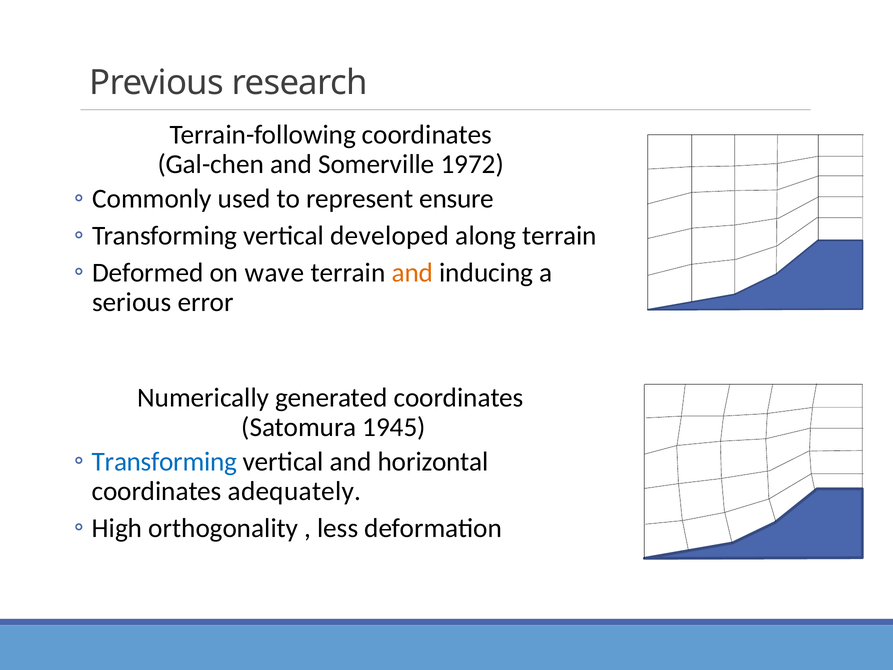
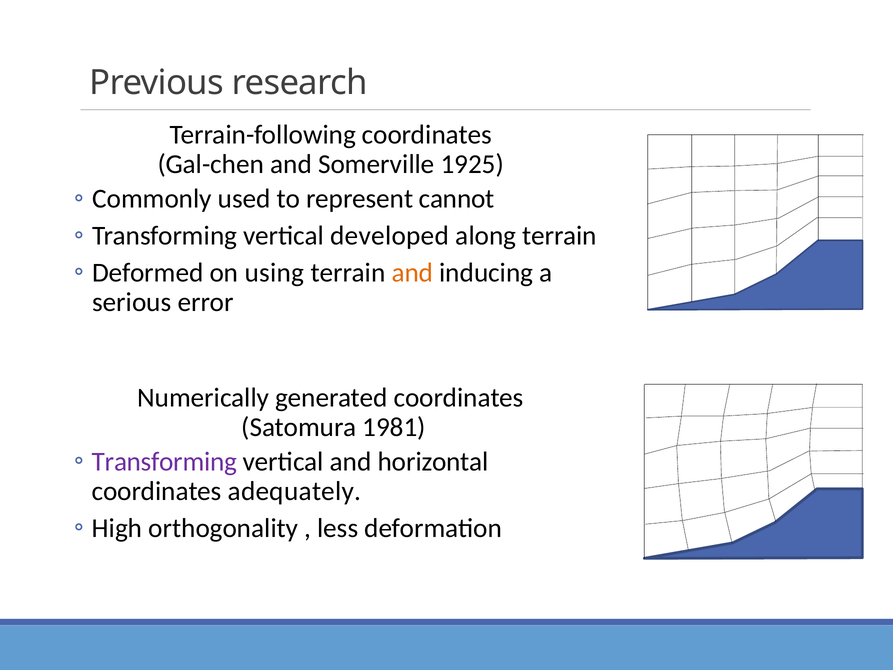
1972: 1972 -> 1925 (472, 164)
ensure: ensure -> cannot (457, 199)
wave: wave -> using (275, 273)
1945: 1945 -> 1981 (394, 427)
Transforming colour: blue -> purple (164, 461)
